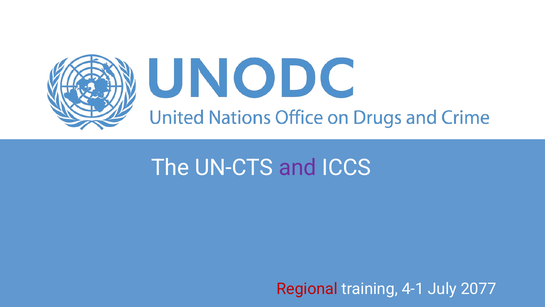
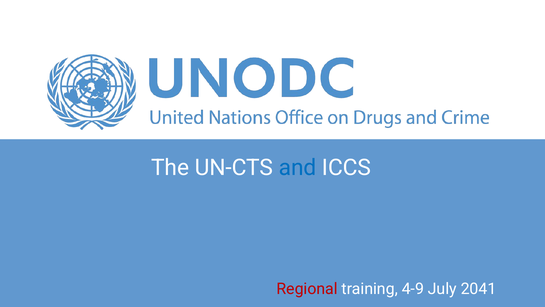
and colour: purple -> blue (298, 167)
4-1: 4-1 -> 4-9 (413, 289)
2077: 2077 -> 2041 (479, 289)
